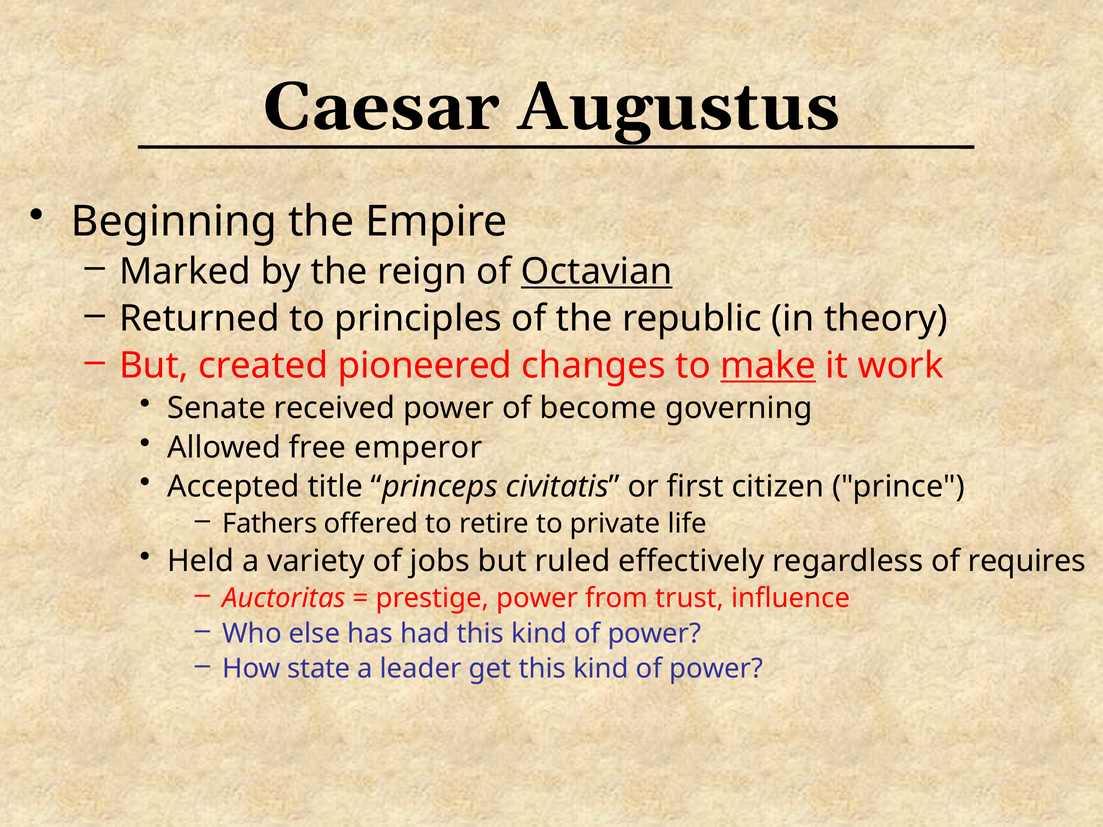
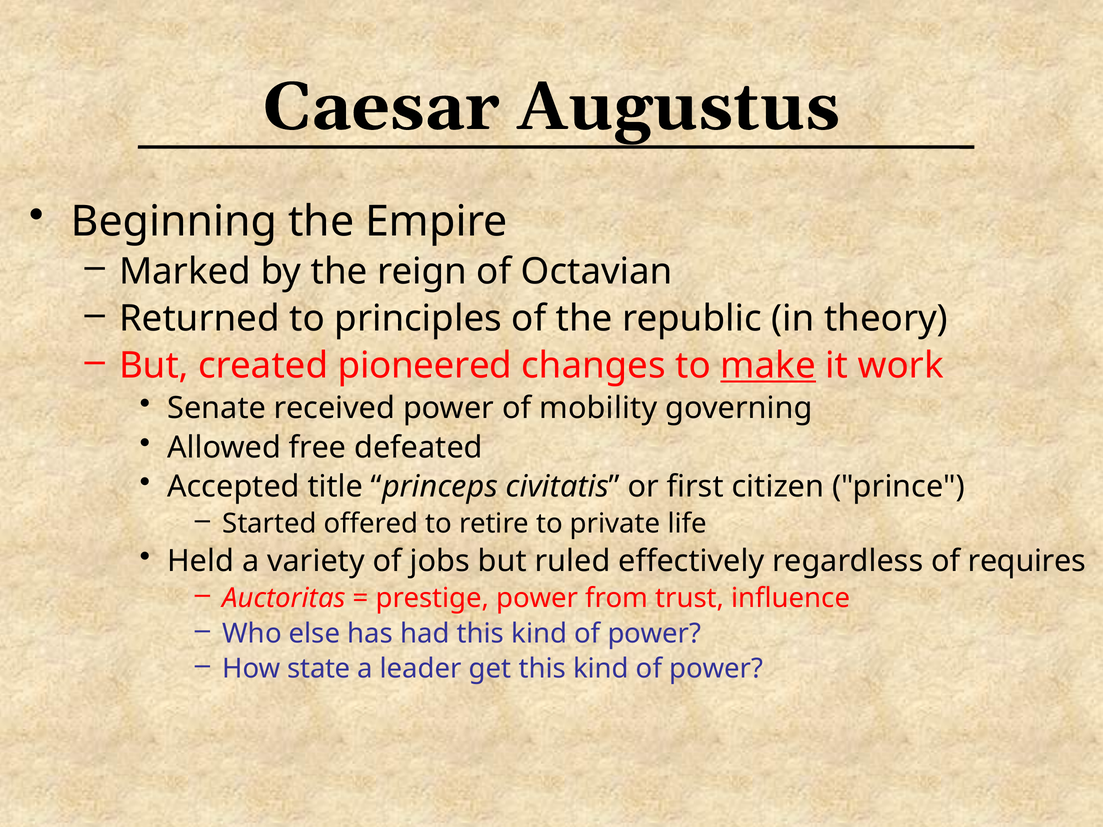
Octavian underline: present -> none (597, 272)
become: become -> mobility (598, 408)
emperor: emperor -> defeated (418, 448)
Fathers: Fathers -> Started (270, 524)
